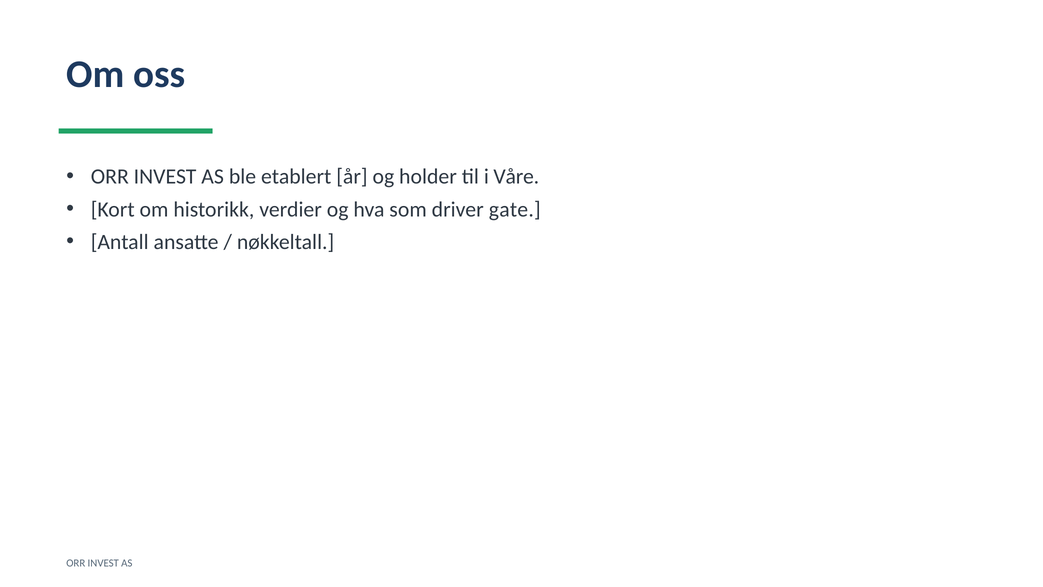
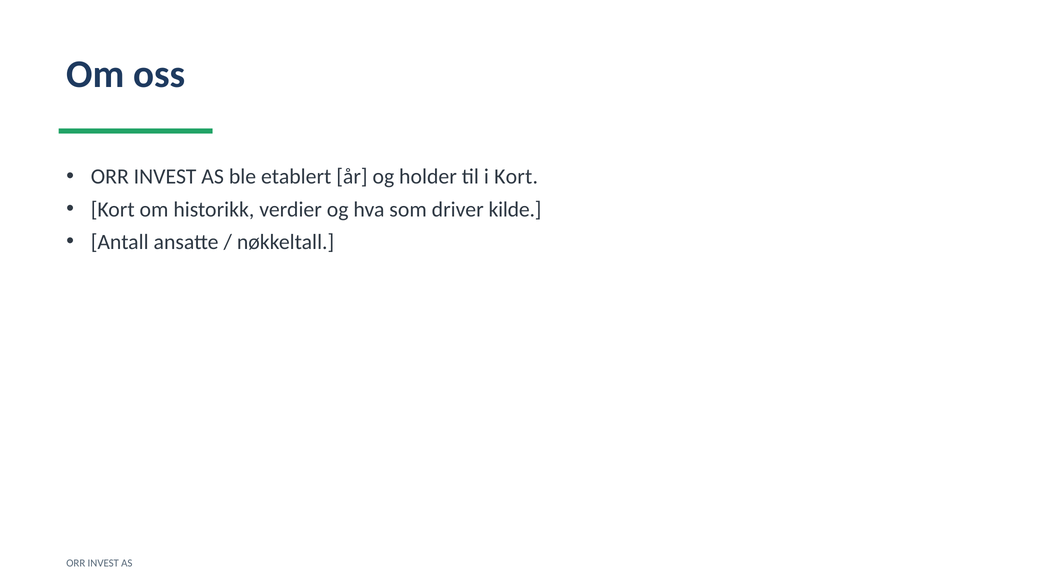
i Våre: Våre -> Kort (516, 177)
gate: gate -> kilde (515, 209)
